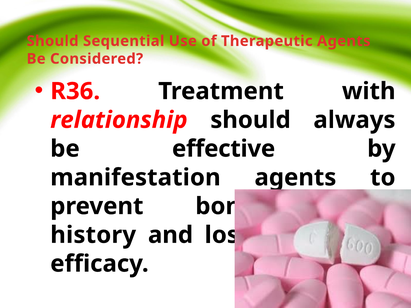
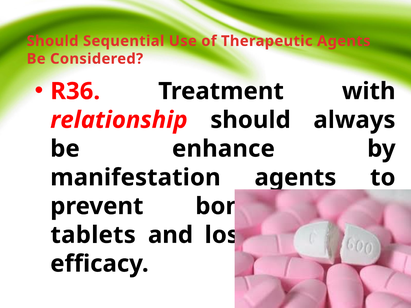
effective: effective -> enhance (223, 149)
history: history -> tablets (93, 235)
